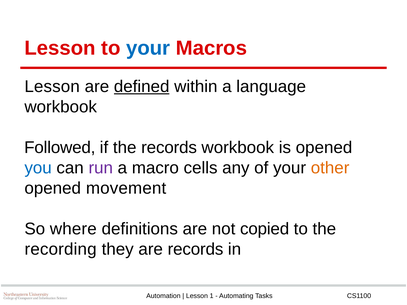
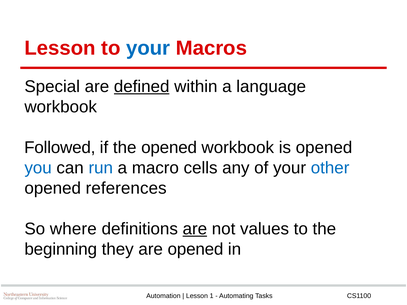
Lesson: Lesson -> Special (52, 87)
the records: records -> opened (169, 148)
run colour: purple -> blue (101, 168)
other colour: orange -> blue (330, 168)
movement: movement -> references (126, 188)
are underline: none -> present (195, 229)
copied: copied -> values (265, 229)
recording: recording -> beginning (61, 249)
are records: records -> opened (196, 249)
